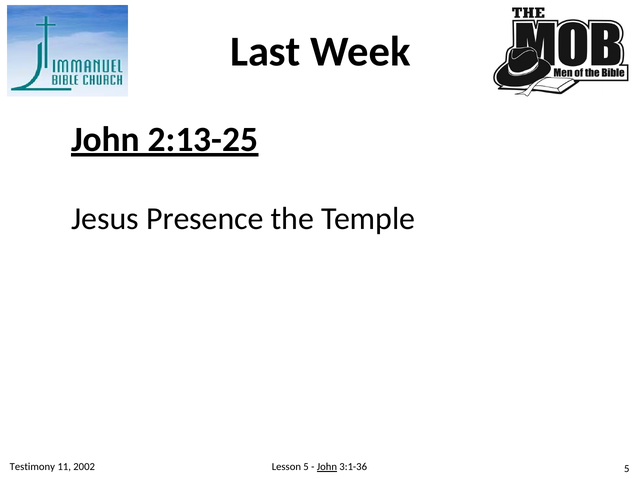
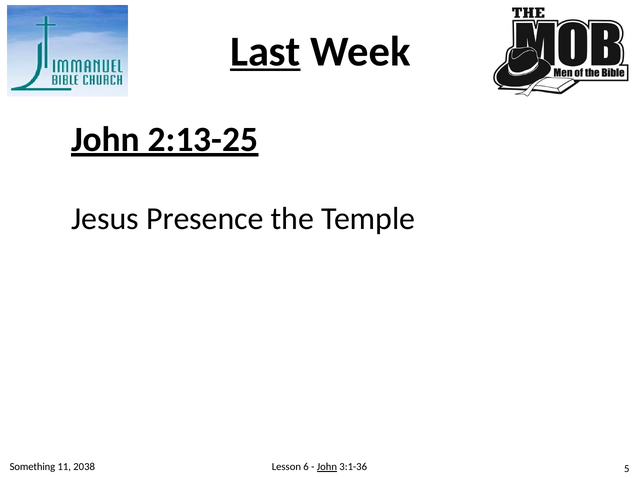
Last underline: none -> present (265, 51)
Testimony: Testimony -> Something (32, 467)
2002: 2002 -> 2038 (84, 467)
Lesson 5: 5 -> 6 (306, 467)
